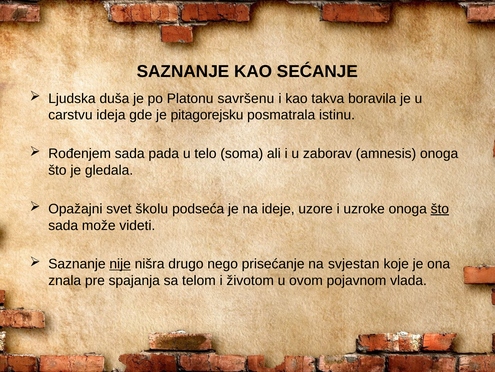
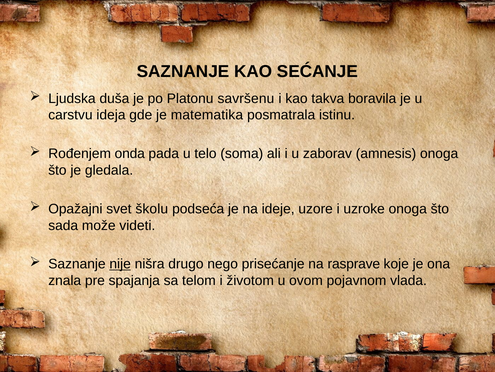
pitagorejsku: pitagorejsku -> matematika (207, 115)
Rođenjem sada: sada -> onda (130, 153)
što underline: present -> none (440, 208)
svjestan: svjestan -> rasprave (354, 264)
